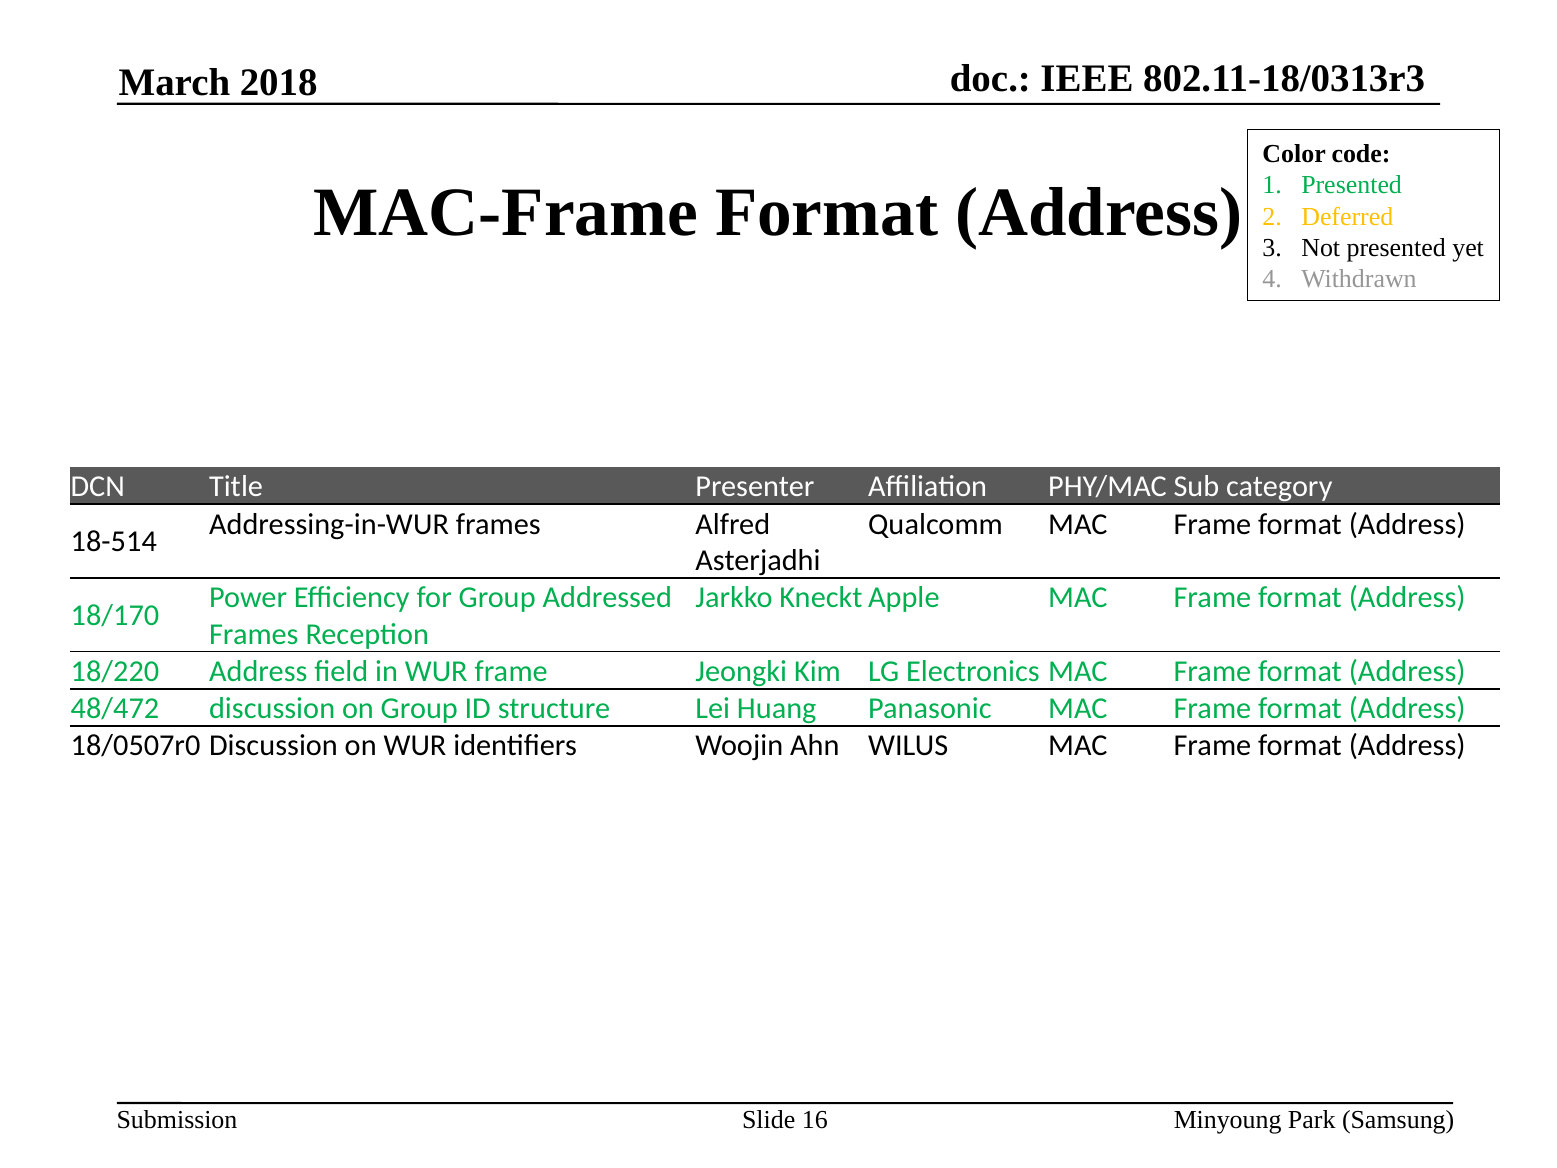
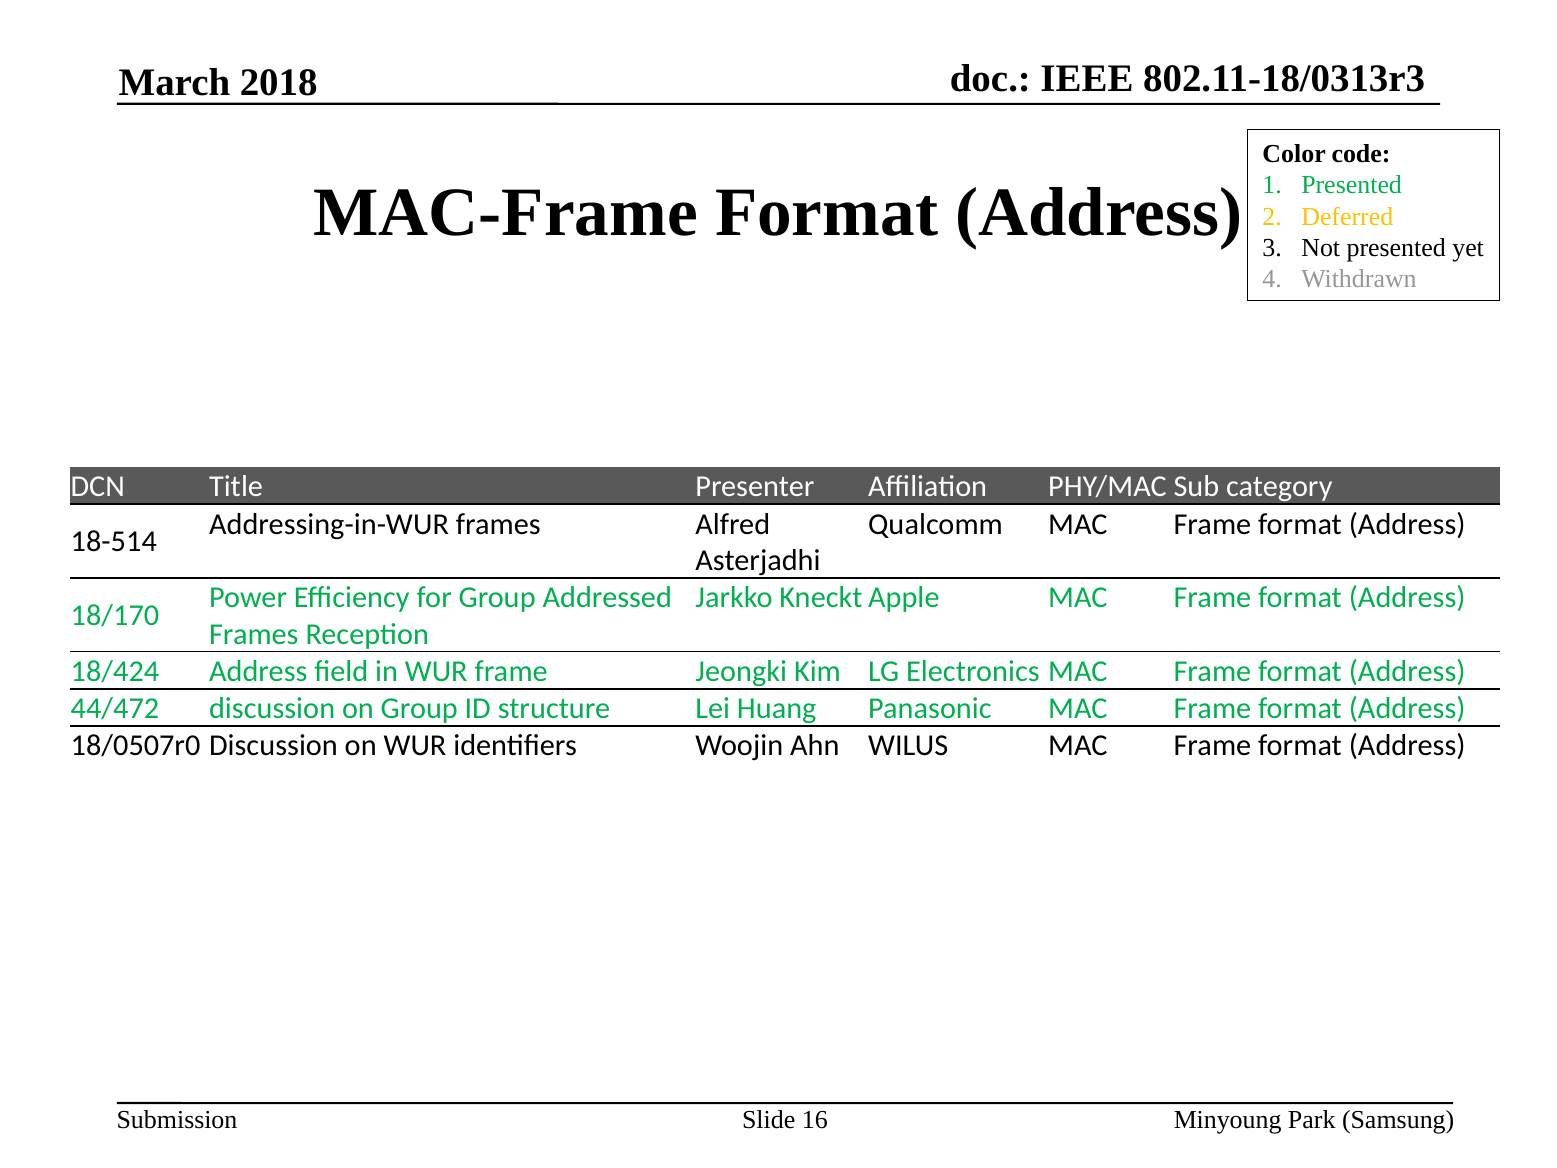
18/220: 18/220 -> 18/424 (115, 671)
48/472: 48/472 -> 44/472 (115, 708)
